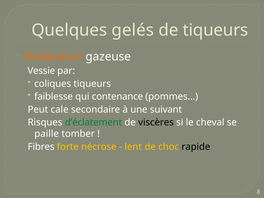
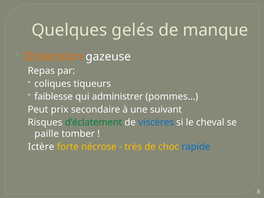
de tiqueurs: tiqueurs -> manque (215, 30)
Vessie: Vessie -> Repas (41, 71)
contenance: contenance -> administrer (117, 97)
cale: cale -> prix (60, 109)
viscères colour: black -> blue (156, 122)
Fibres: Fibres -> Ictère (41, 147)
lent: lent -> très (133, 147)
rapide colour: black -> blue (196, 147)
